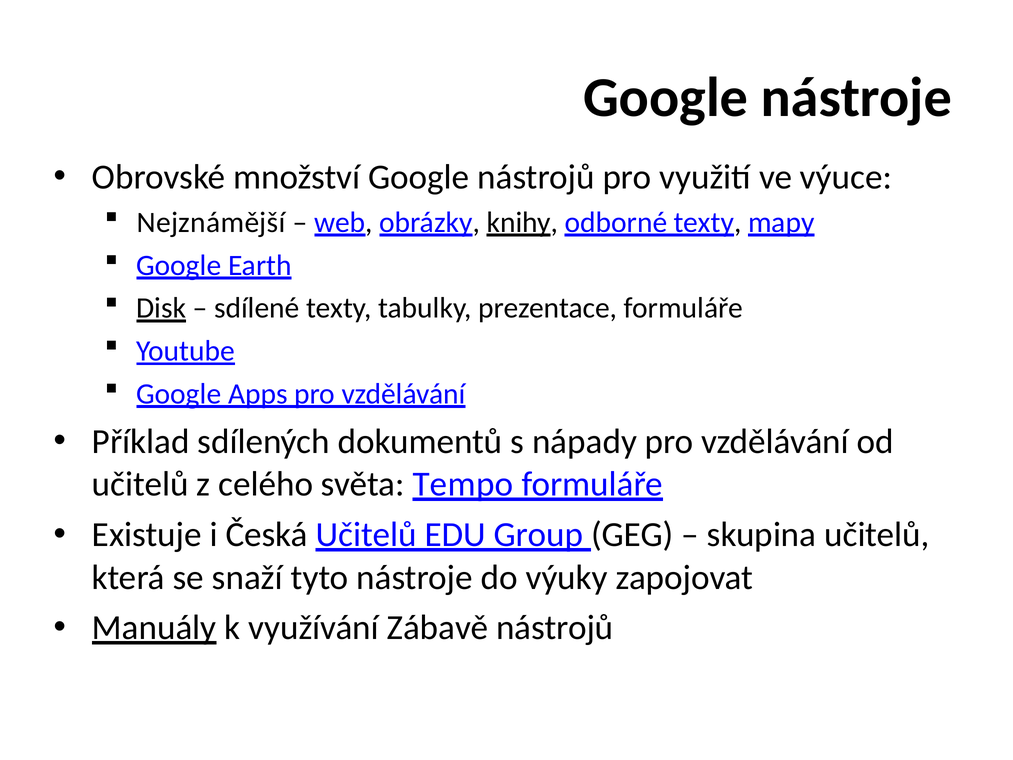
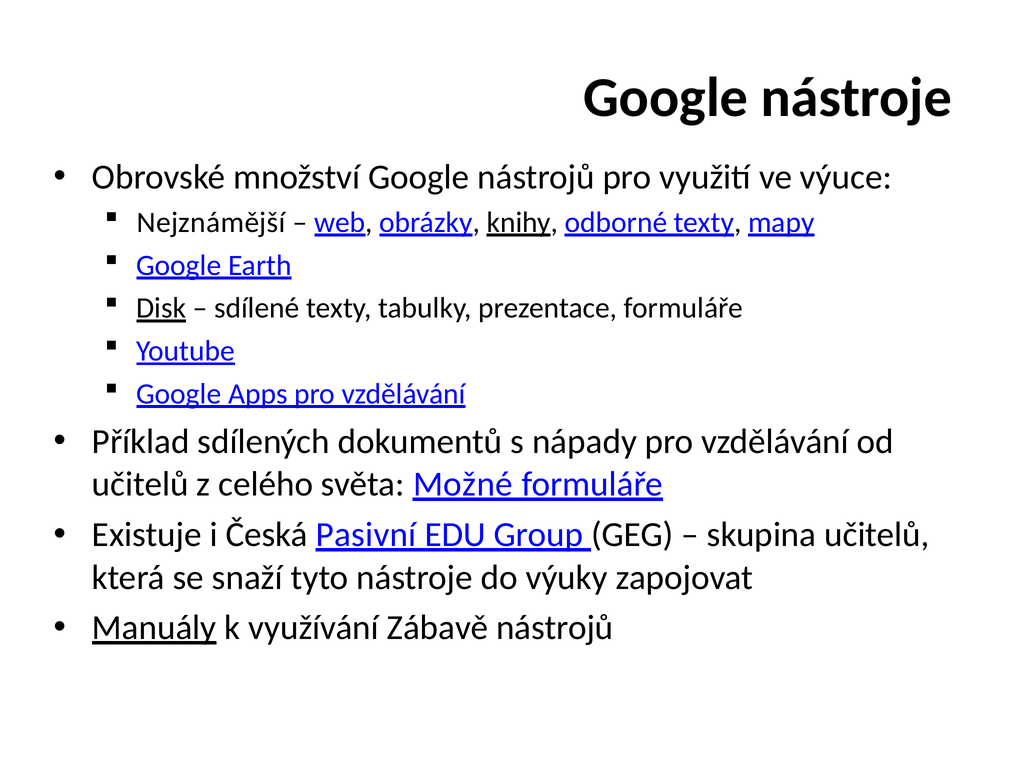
Tempo: Tempo -> Možné (463, 484)
Česká Učitelů: Učitelů -> Pasivní (366, 535)
